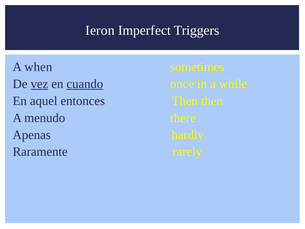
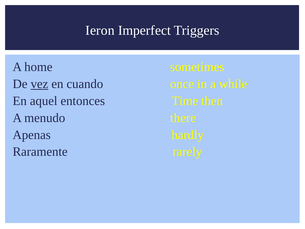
when: when -> home (38, 67)
cuando underline: present -> none (85, 84)
entonces Then: Then -> Time (185, 101)
